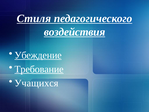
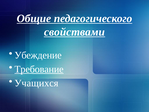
Стиля: Стиля -> Общие (34, 18)
воздействия: воздействия -> свойствами (74, 32)
Убеждение underline: present -> none (38, 55)
